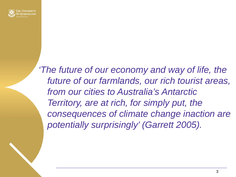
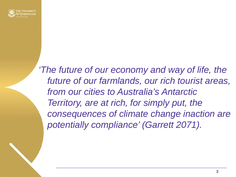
surprisingly: surprisingly -> compliance (116, 125)
2005: 2005 -> 2071 (189, 125)
